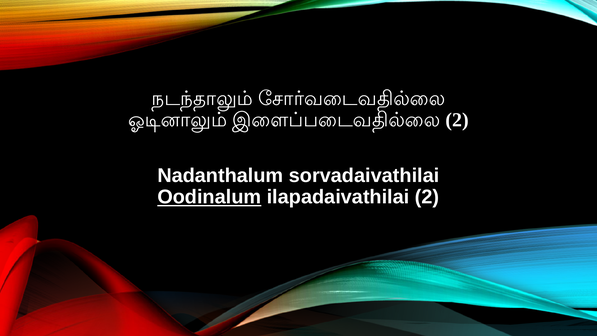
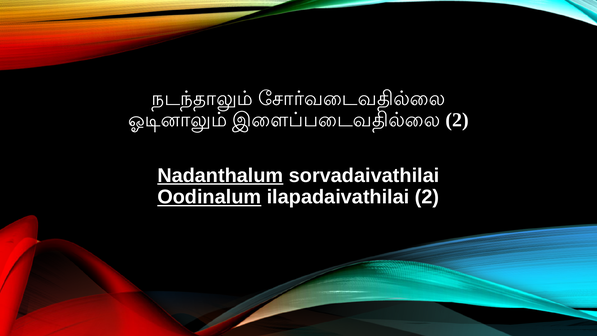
Nadanthalum underline: none -> present (220, 175)
